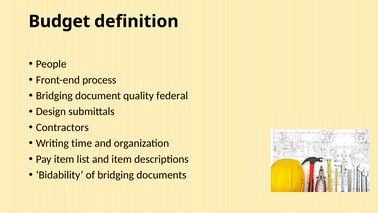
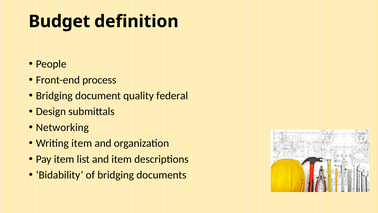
Contractors: Contractors -> Networking (62, 127)
Writing time: time -> item (82, 143)
